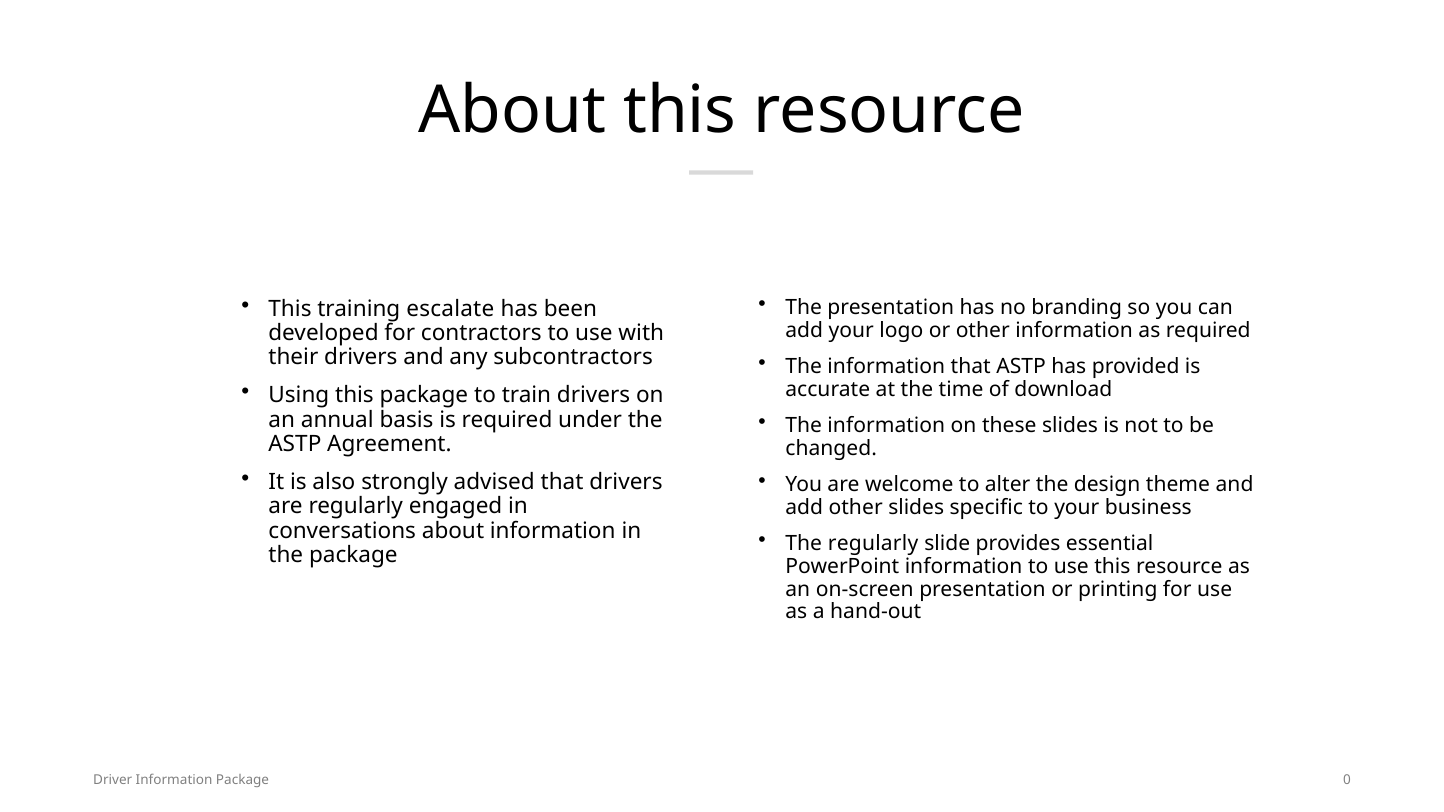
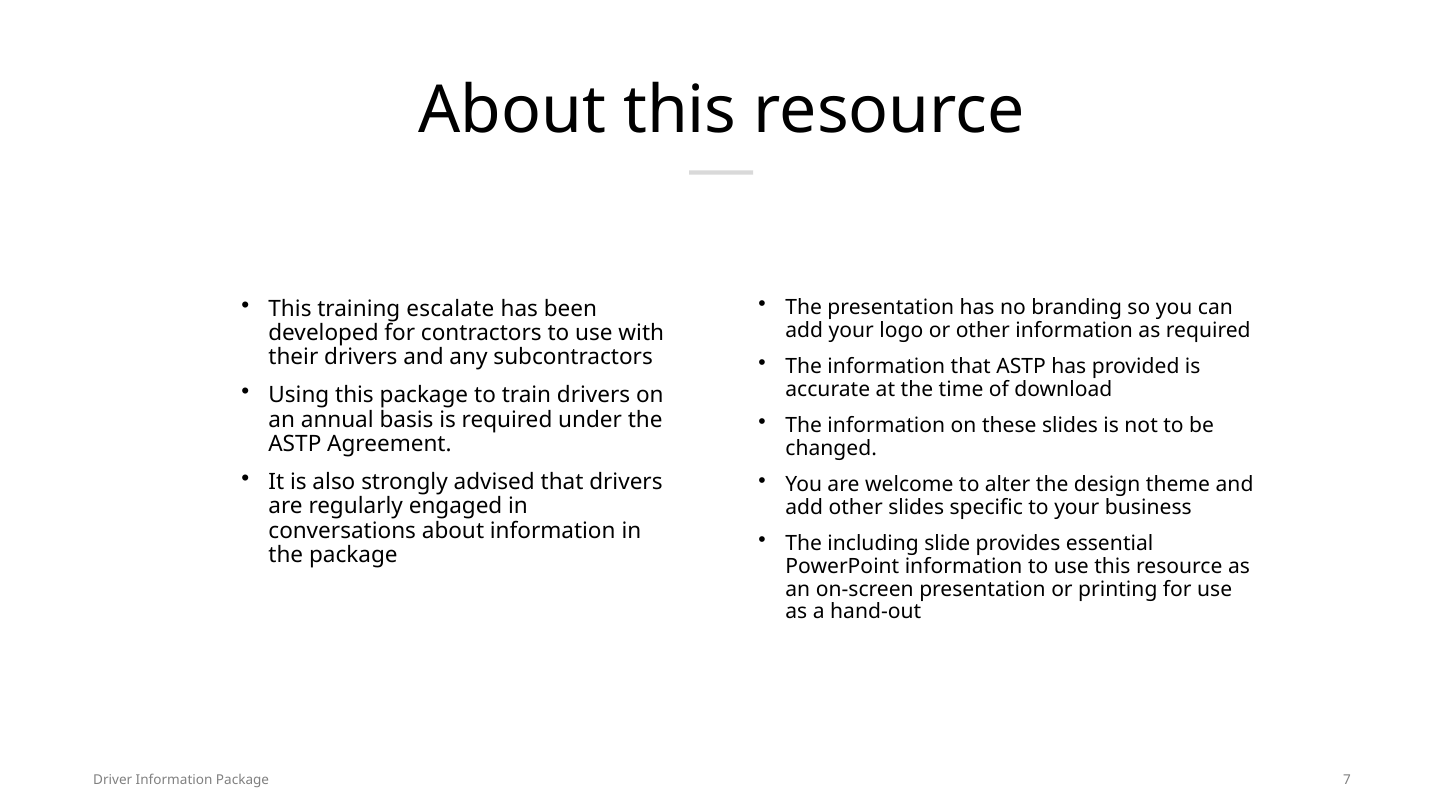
The regularly: regularly -> including (873, 544)
0: 0 -> 7 (1347, 780)
